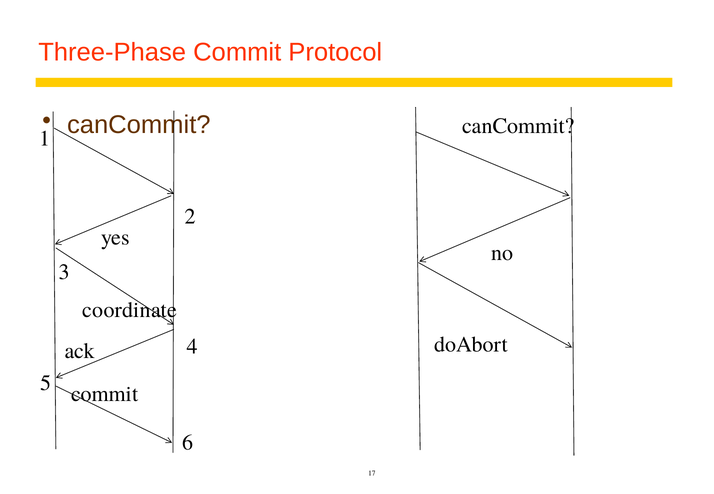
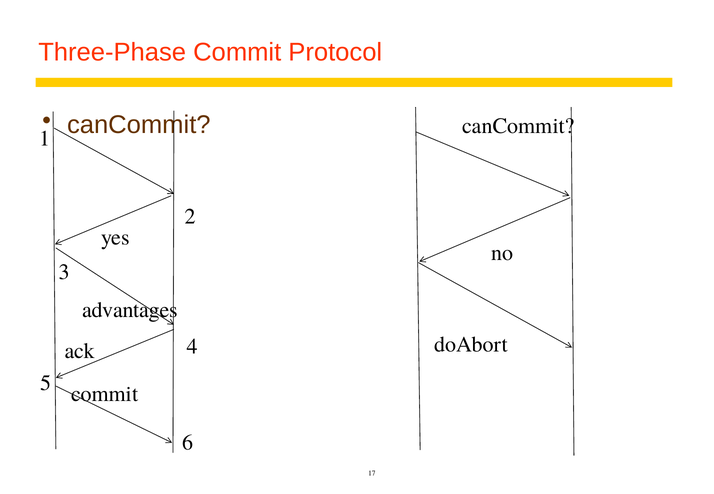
coordinate: coordinate -> advantages (130, 310)
